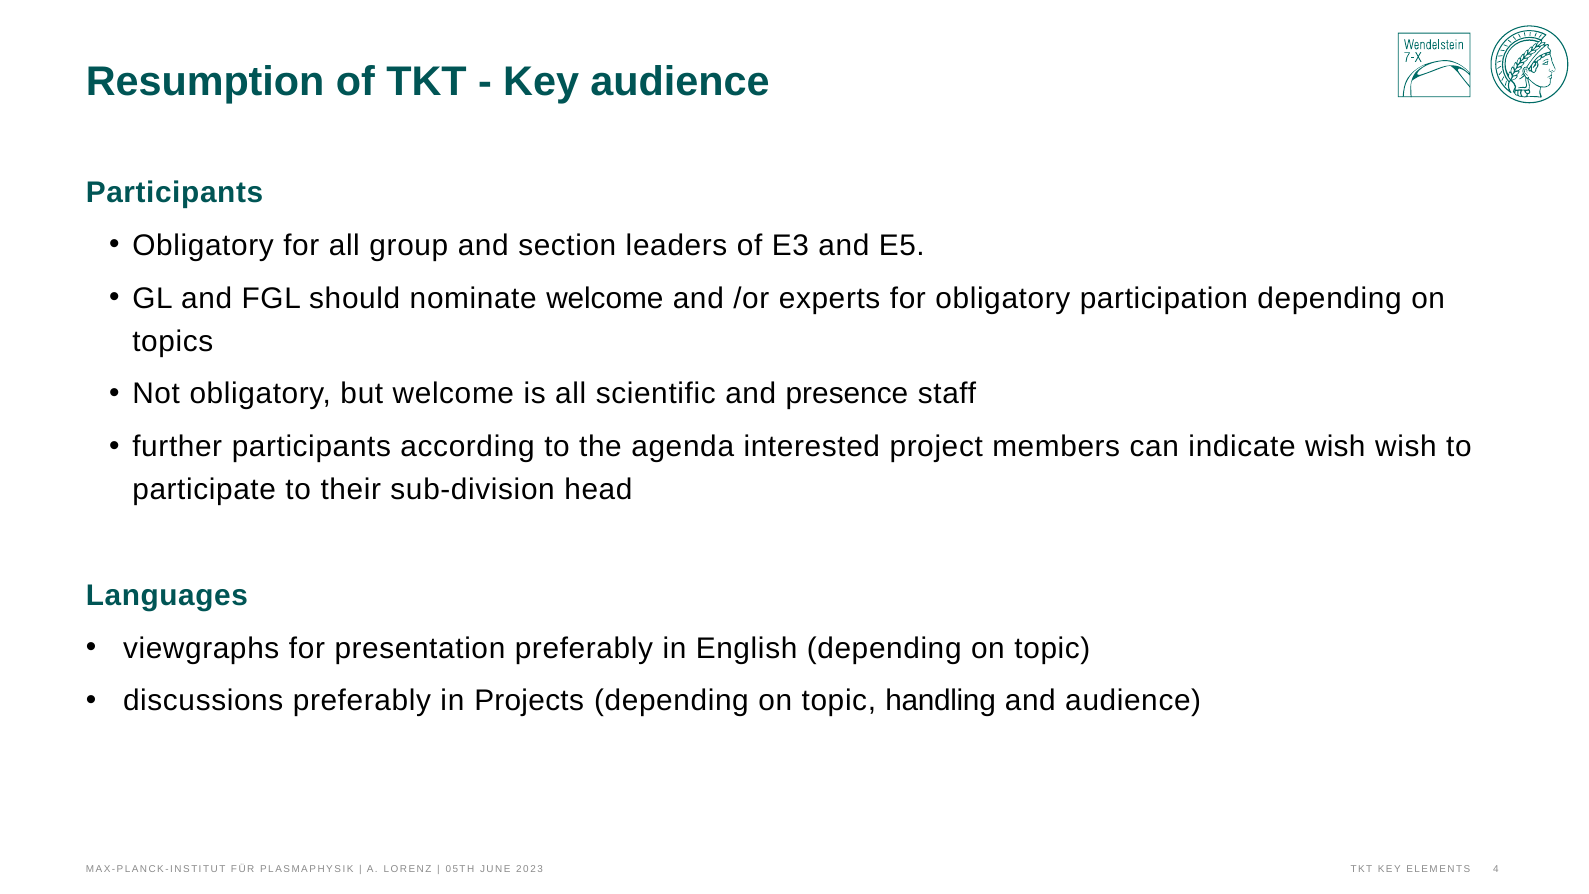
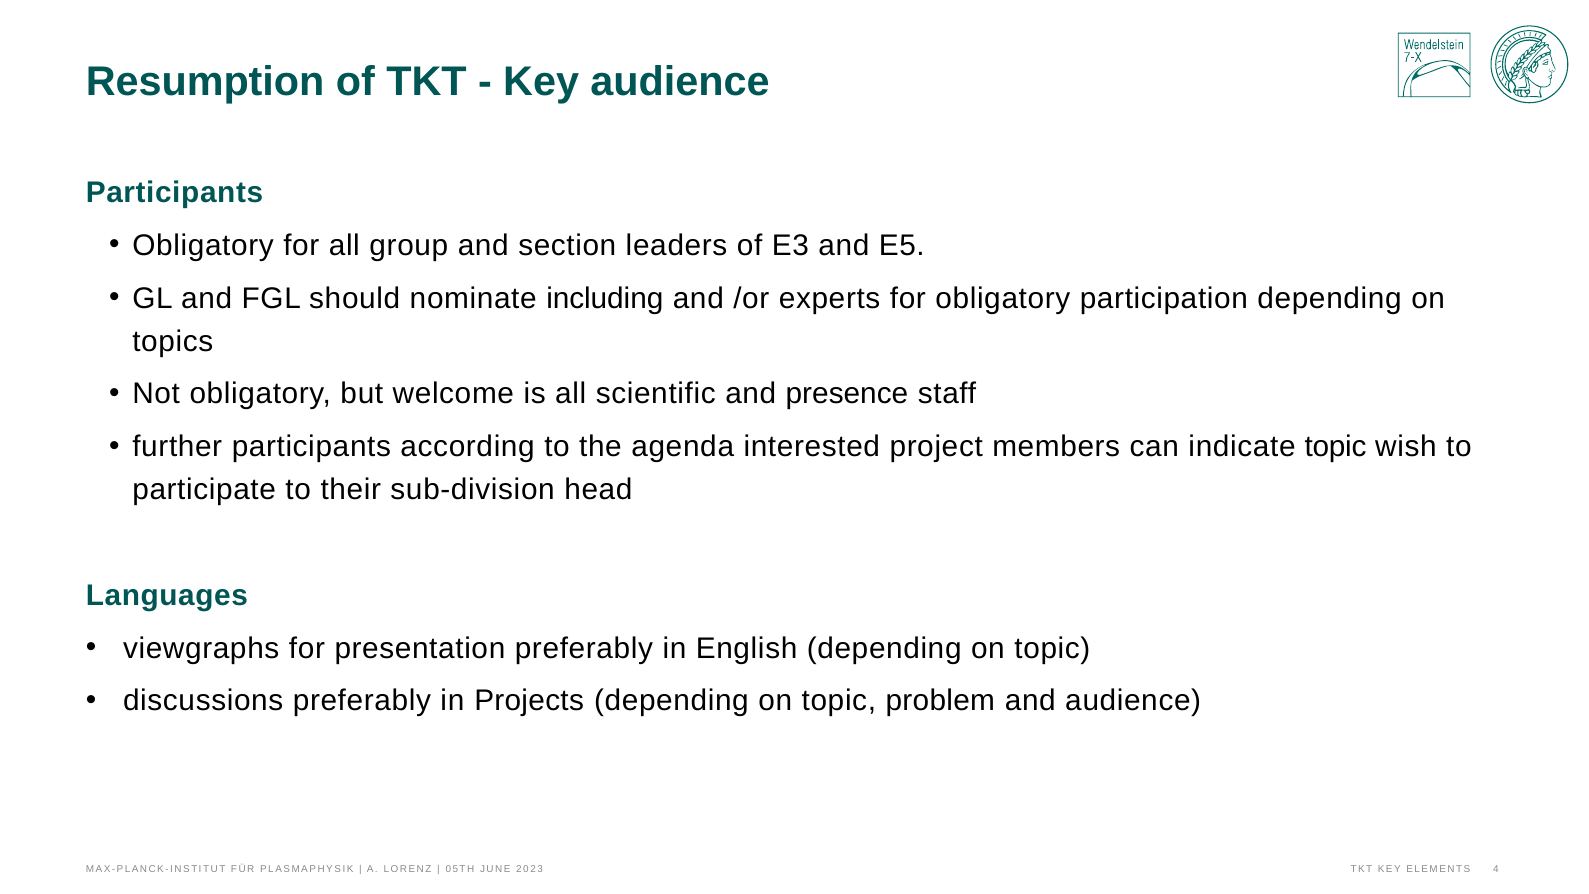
nominate welcome: welcome -> including (605, 298)
indicate wish: wish -> topic (1336, 447)
handling: handling -> problem (940, 701)
